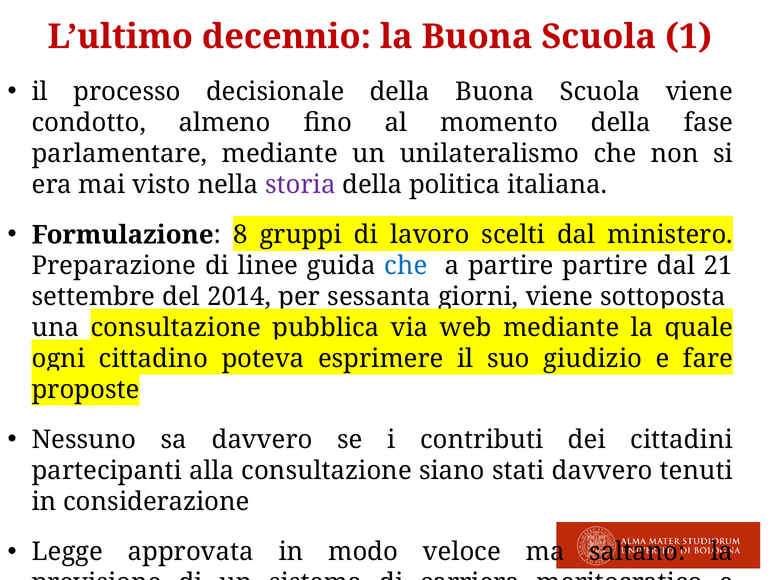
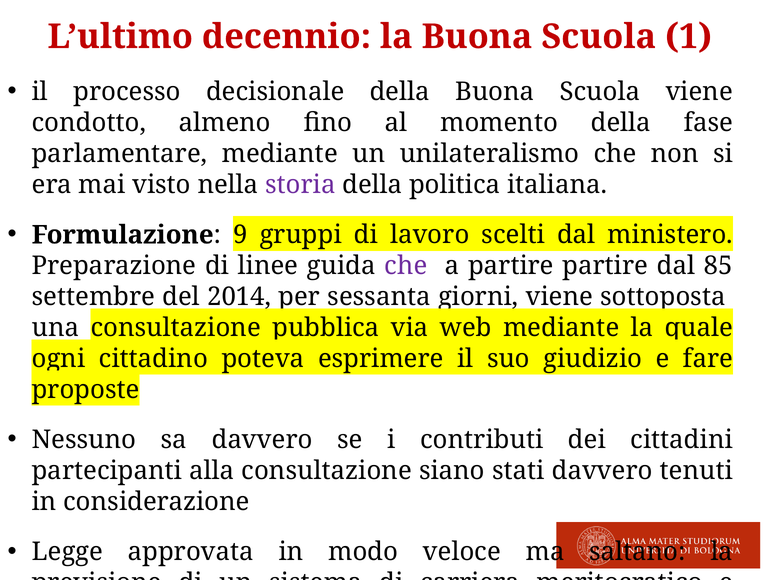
8: 8 -> 9 (240, 235)
che colour: blue -> purple (406, 266)
21: 21 -> 85 (718, 266)
